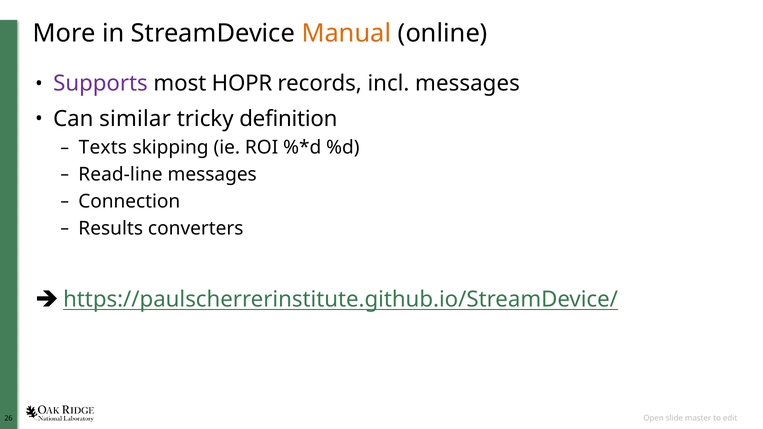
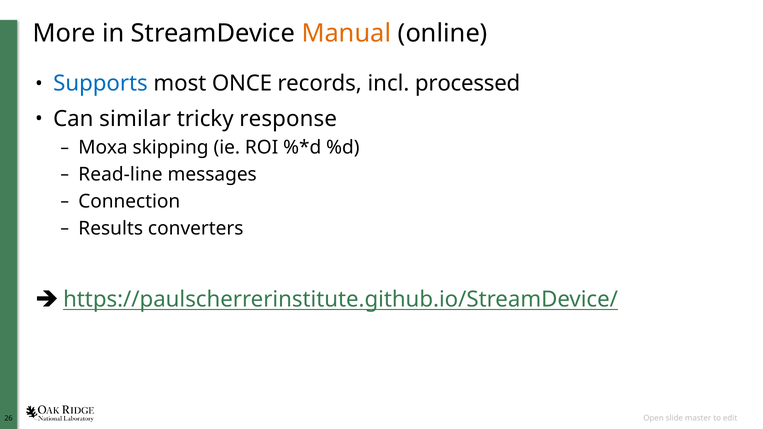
Supports colour: purple -> blue (100, 84)
HOPR: HOPR -> ONCE (242, 84)
incl messages: messages -> processed (468, 84)
definition: definition -> response (288, 119)
Texts: Texts -> Moxa (103, 147)
